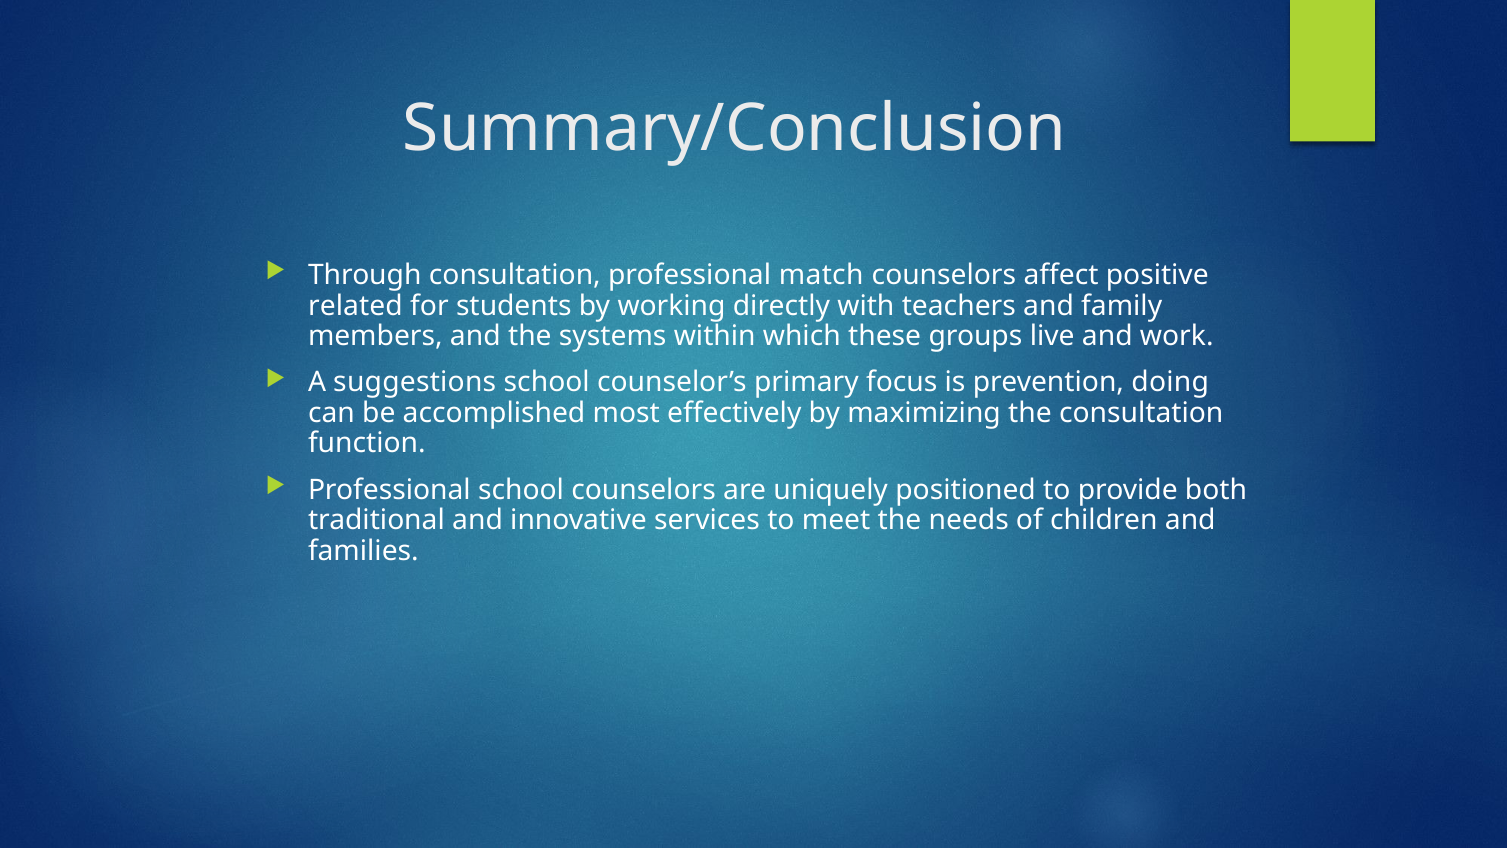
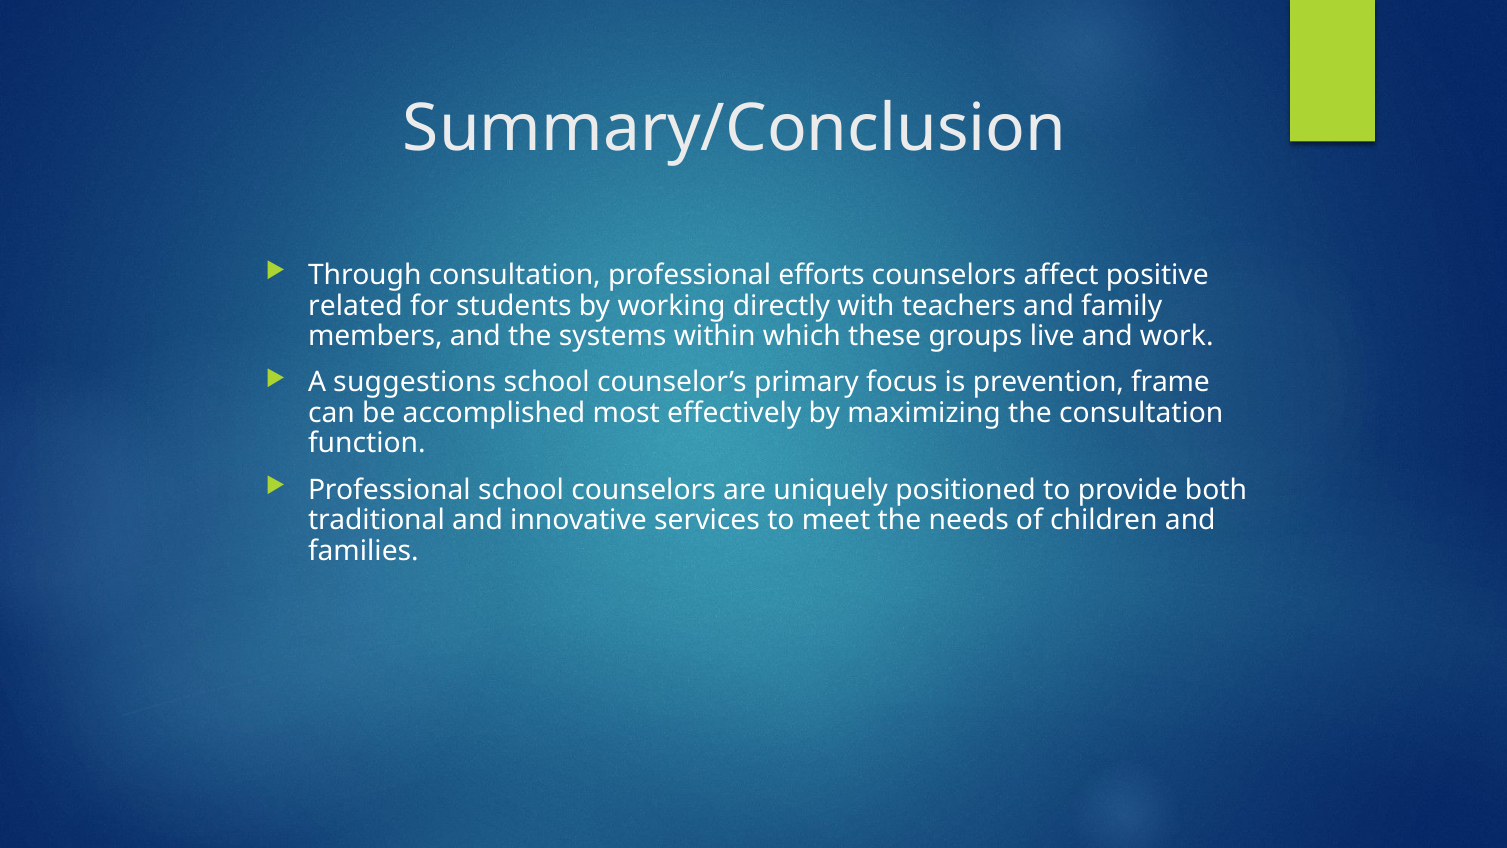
match: match -> efforts (822, 275)
doing: doing -> frame (1170, 382)
